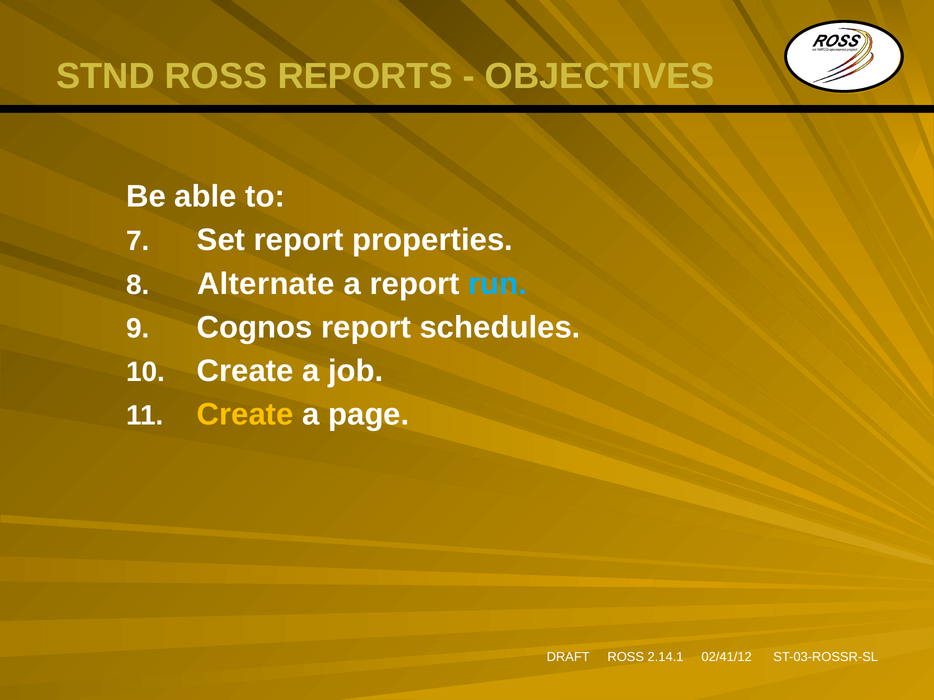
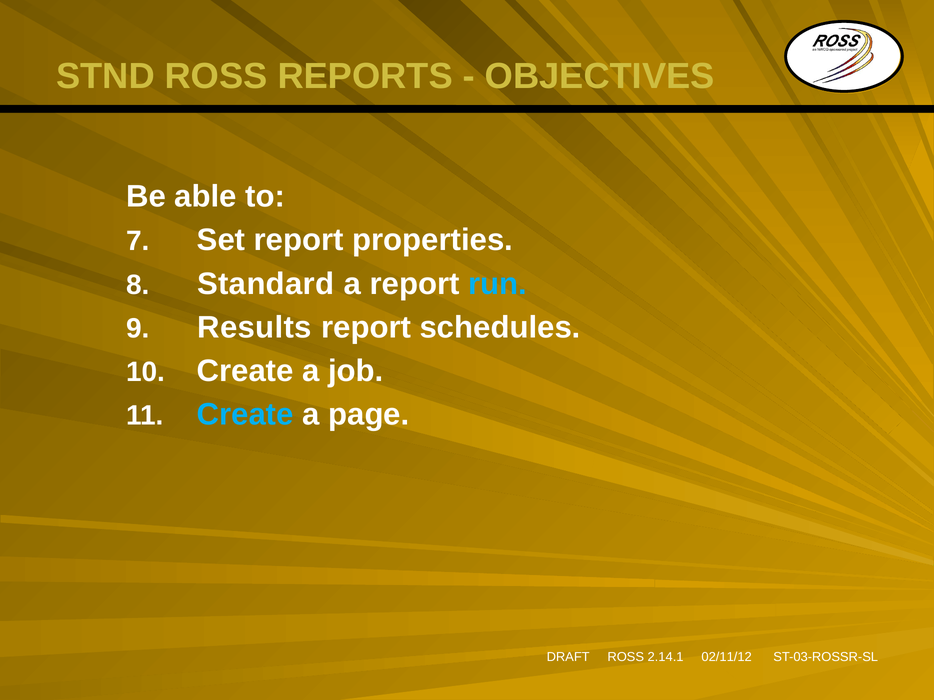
Alternate: Alternate -> Standard (266, 284)
Cognos: Cognos -> Results (255, 328)
Create colour: yellow -> light blue (245, 415)
02/41/12: 02/41/12 -> 02/11/12 (727, 657)
